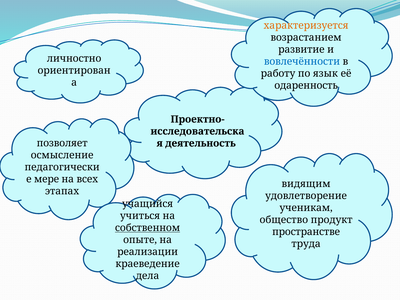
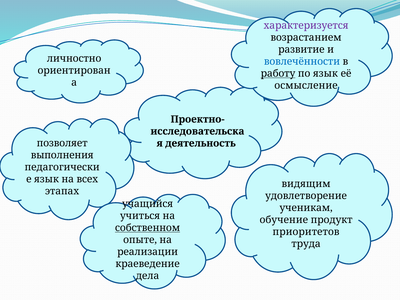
характеризуется colour: orange -> purple (306, 26)
работу underline: none -> present (278, 74)
одаренность: одаренность -> осмысление (306, 86)
осмысление: осмысление -> выполнения (62, 155)
мере: мере -> язык (46, 179)
общество: общество -> обучение (284, 220)
пространстве: пространстве -> приоритетов (306, 232)
